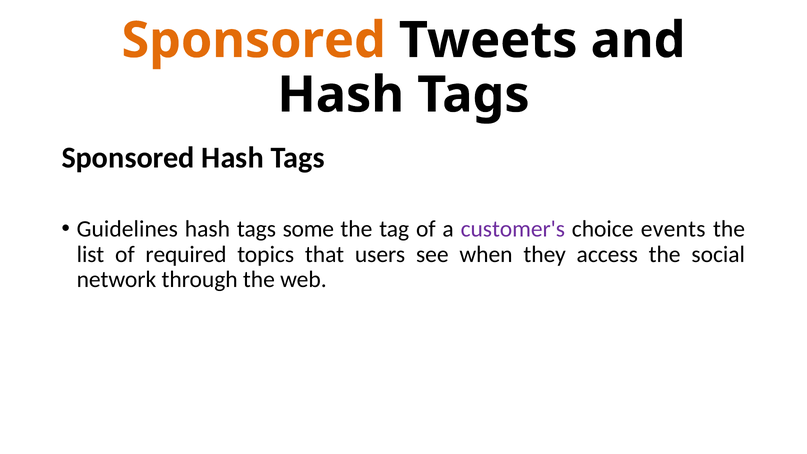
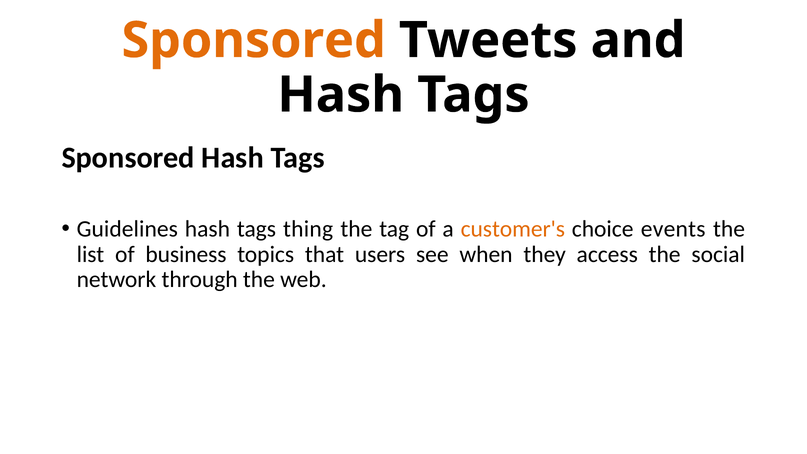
some: some -> thing (308, 229)
customer's colour: purple -> orange (513, 229)
required: required -> business (186, 254)
